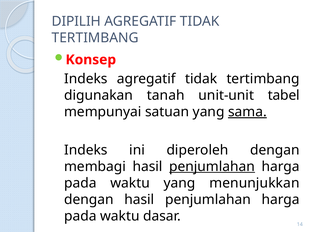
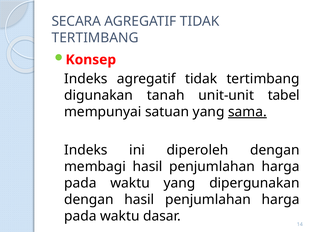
DIPILIH: DIPILIH -> SECARA (76, 21)
penjumlahan underline: present -> none (212, 167)
menunjukkan: menunjukkan -> dipergunakan (254, 183)
